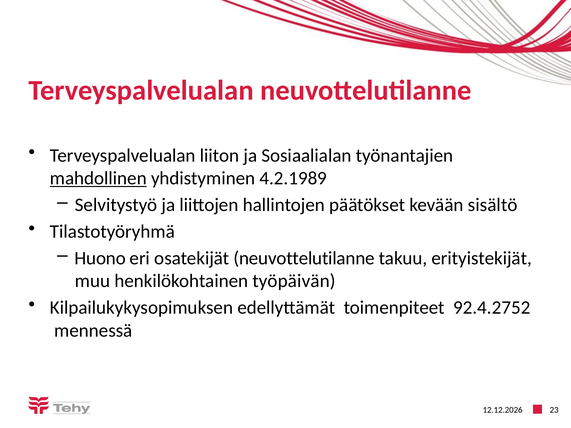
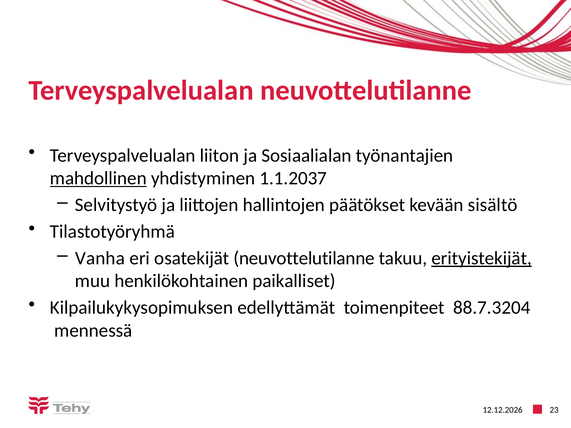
4.2.1989: 4.2.1989 -> 1.1.2037 (293, 178)
Huono: Huono -> Vanha (100, 258)
erityistekijät underline: none -> present (482, 258)
työpäivän: työpäivän -> paikalliset (294, 281)
92.4.2752: 92.4.2752 -> 88.7.3204 (492, 308)
